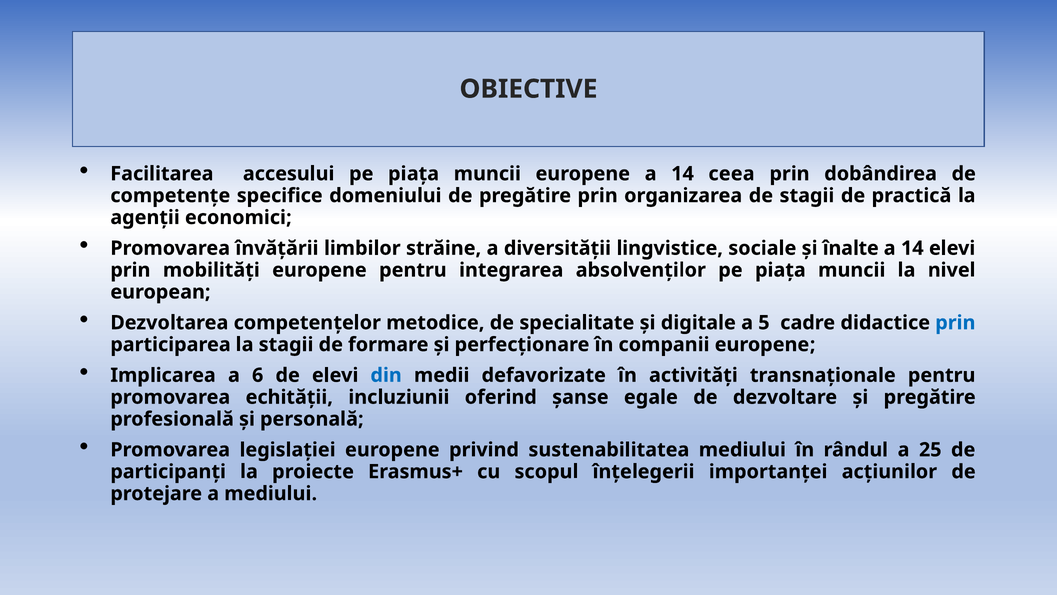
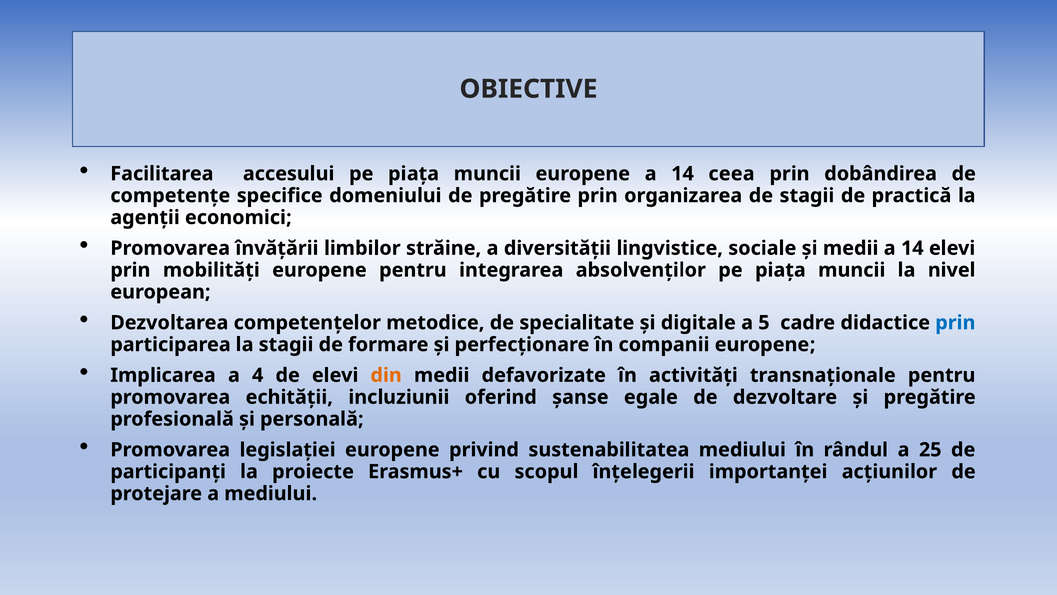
și înalte: înalte -> medii (851, 248)
6: 6 -> 4 (258, 375)
din colour: blue -> orange (386, 375)
